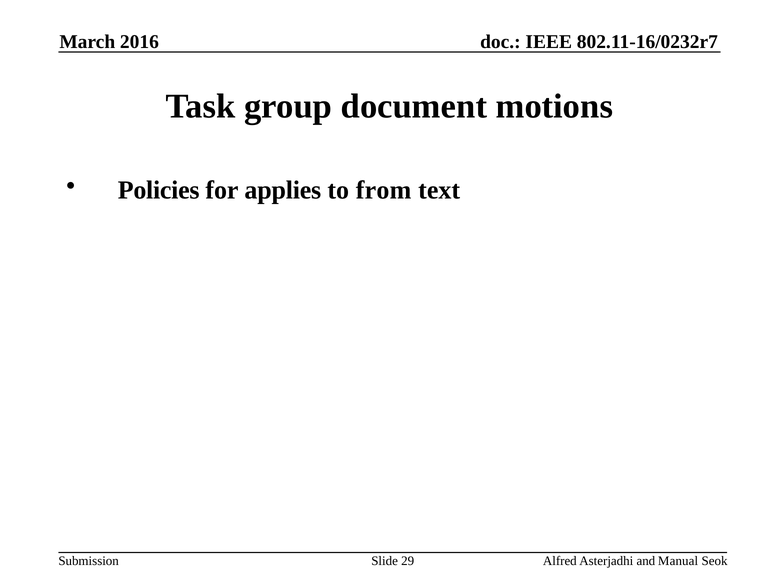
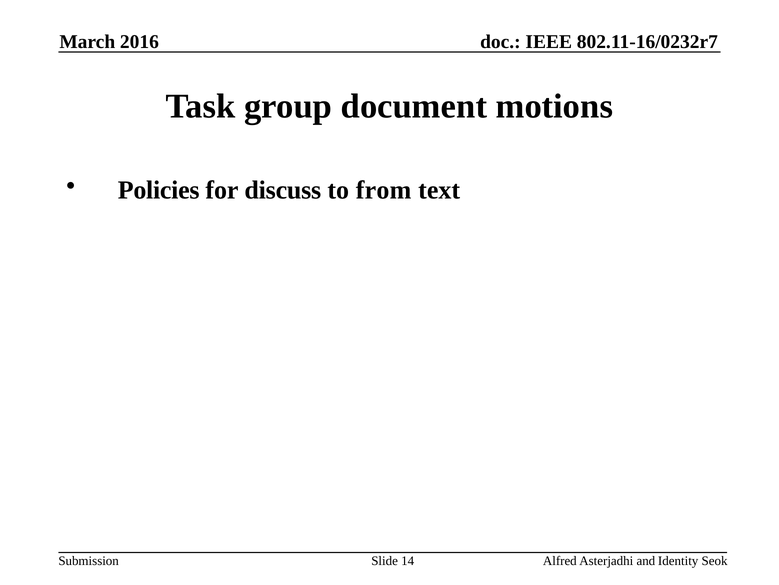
applies: applies -> discuss (283, 190)
29: 29 -> 14 (408, 560)
Manual: Manual -> Identity (678, 560)
